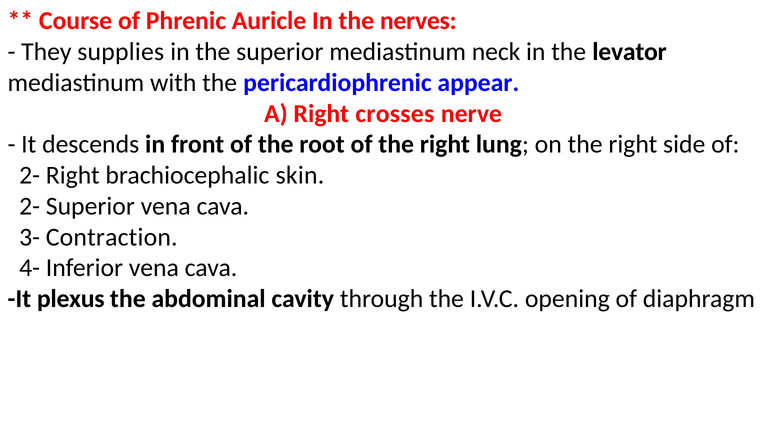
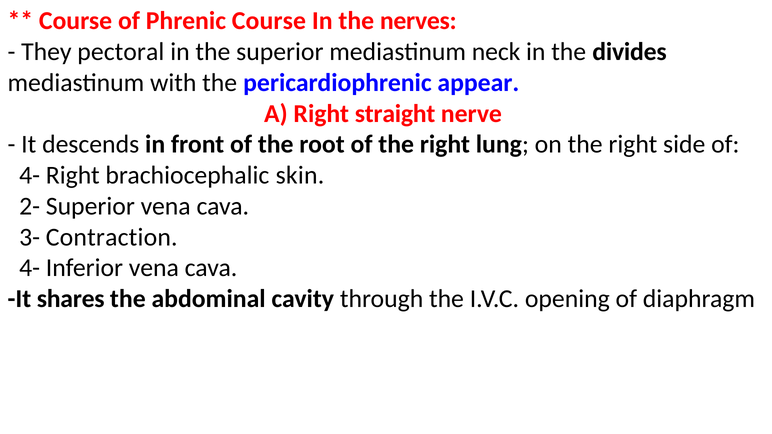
Phrenic Auricle: Auricle -> Course (269, 21)
supplies: supplies -> pectoral (121, 52)
levator: levator -> divides (630, 52)
crosses: crosses -> straight (395, 114)
2-: 2- -> 4- (30, 175)
plexus: plexus -> shares (71, 299)
